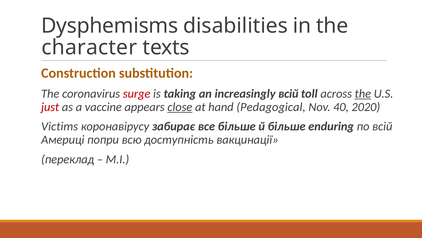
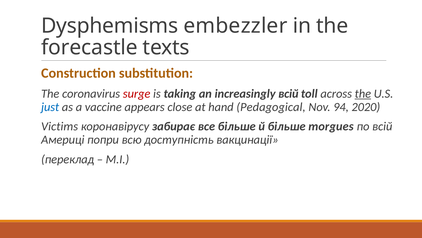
disabilities: disabilities -> embezzler (235, 26)
character: character -> forecastle (89, 47)
just colour: red -> blue (50, 107)
close underline: present -> none (180, 107)
40: 40 -> 94 (341, 107)
enduring: enduring -> morgues (331, 126)
